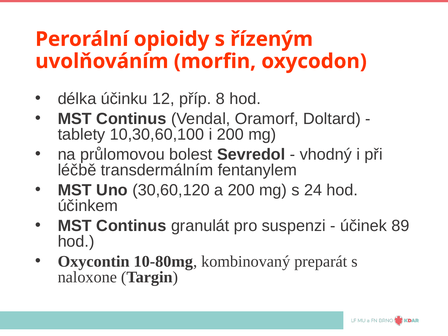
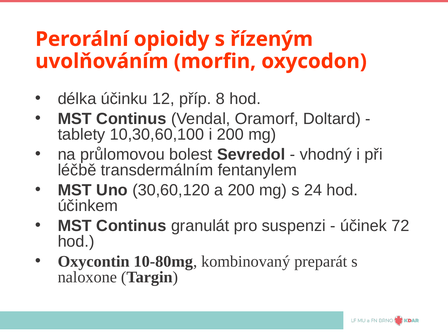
89: 89 -> 72 (400, 226)
